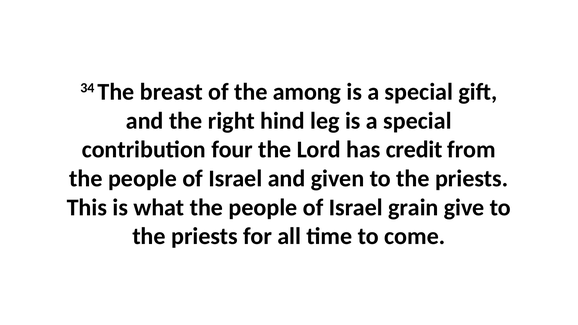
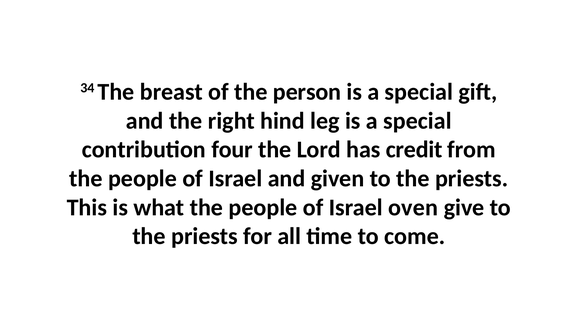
among: among -> person (307, 92)
grain: grain -> oven (413, 208)
